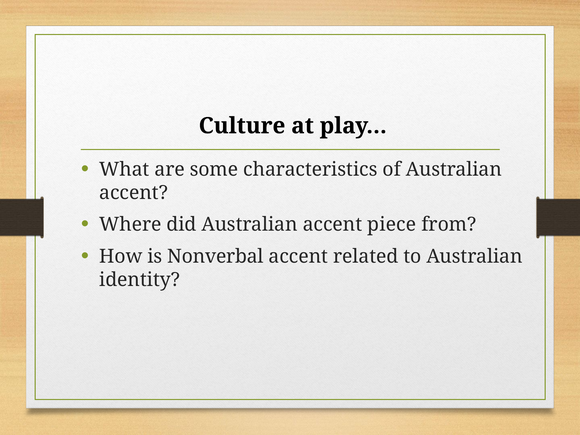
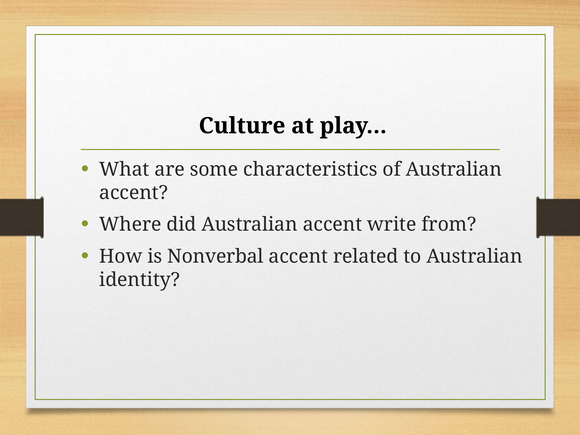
piece: piece -> write (392, 225)
